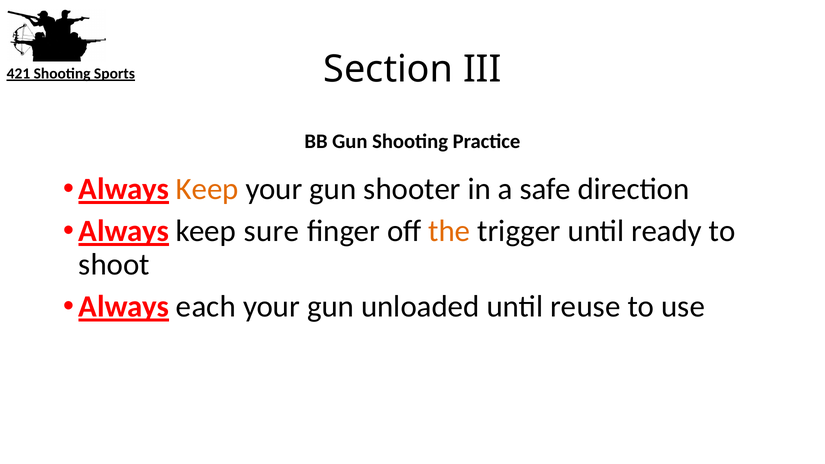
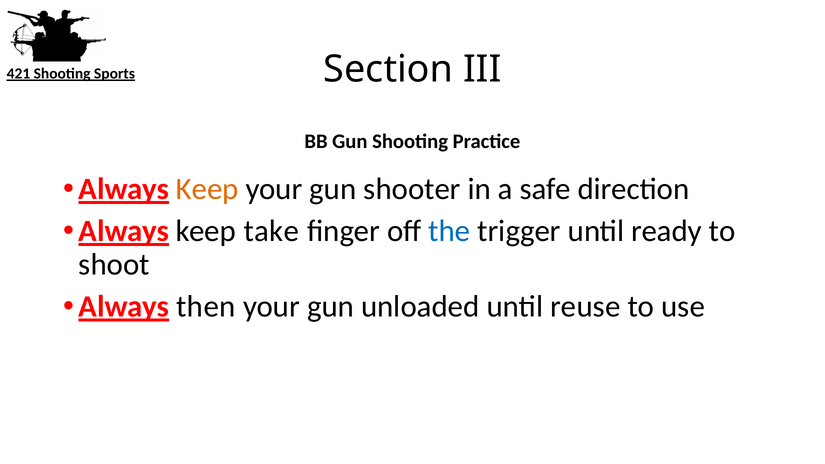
sure: sure -> take (271, 231)
the colour: orange -> blue (449, 231)
each: each -> then (206, 307)
